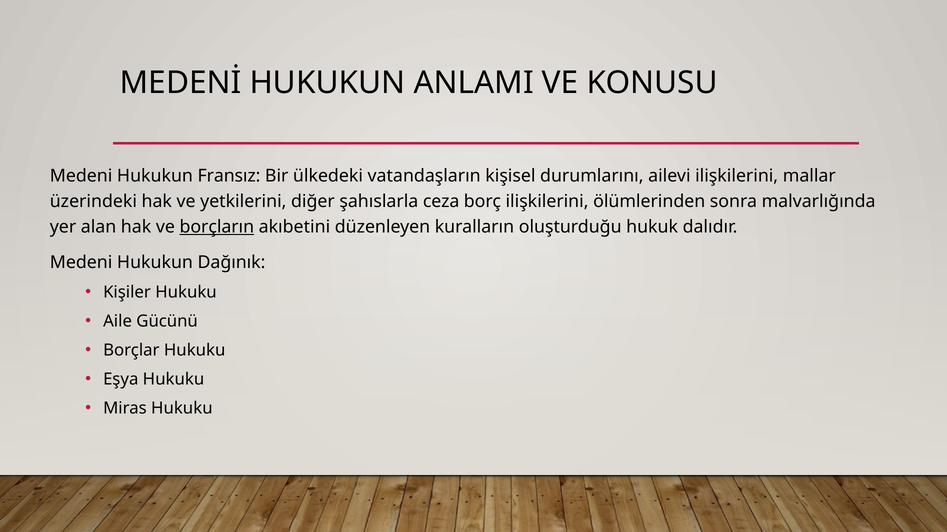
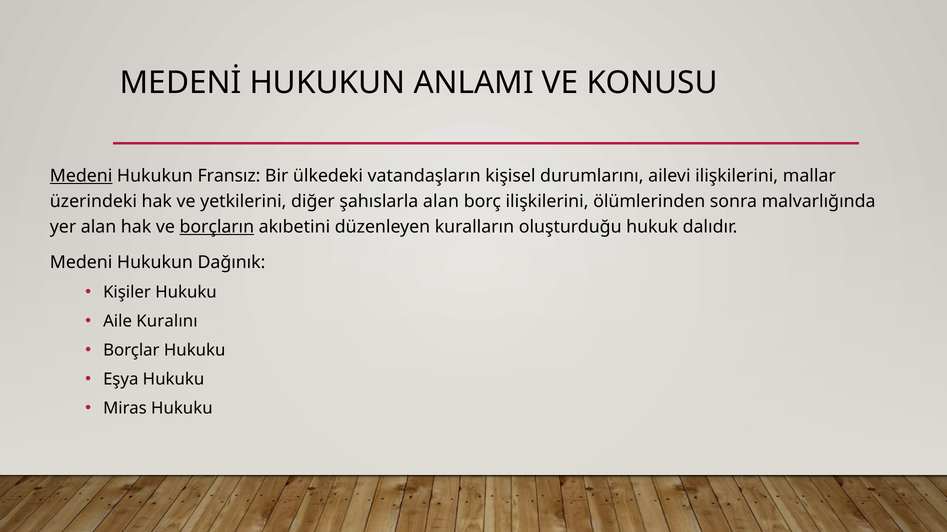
Medeni underline: none -> present (81, 176)
şahıslarla ceza: ceza -> alan (441, 202)
Gücünü: Gücünü -> Kuralını (167, 321)
